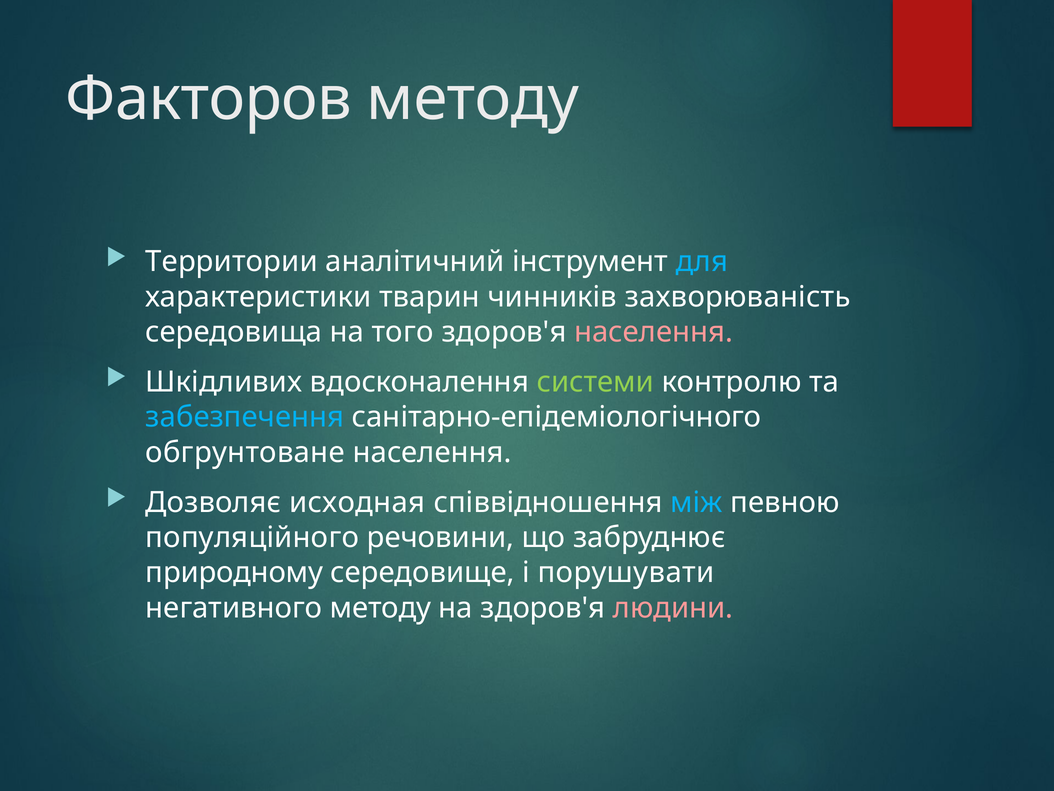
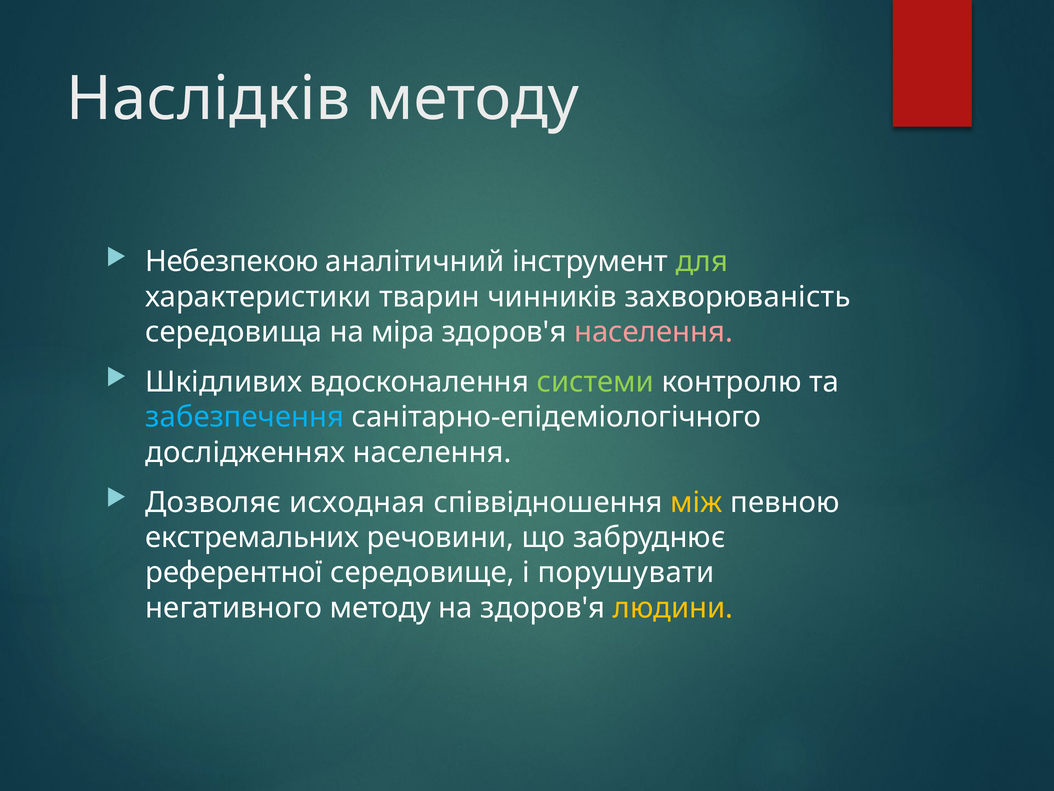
Факторов: Факторов -> Наслідків (208, 99)
Территории: Территории -> Небезпекою (232, 262)
для colour: light blue -> light green (702, 262)
того: того -> міра (403, 332)
обгрунтоване: обгрунтоване -> дослідженнях (245, 452)
між colour: light blue -> yellow (696, 502)
популяційного: популяційного -> екстремальних (252, 537)
природному: природному -> референтної (234, 572)
людини colour: pink -> yellow (673, 608)
